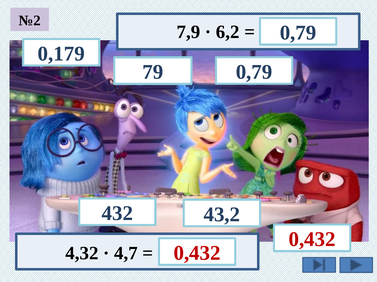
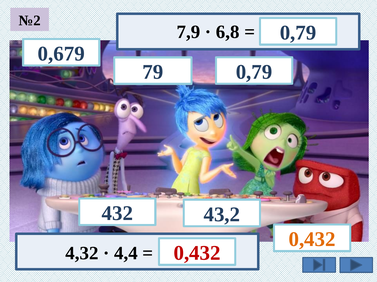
6,2: 6,2 -> 6,8 (228, 32)
0,179: 0,179 -> 0,679 (61, 54)
0,432 colour: red -> orange (312, 240)
4,7: 4,7 -> 4,4 (126, 254)
